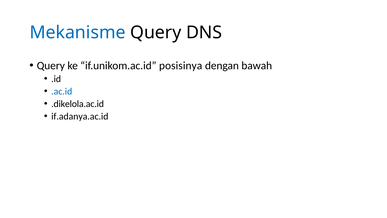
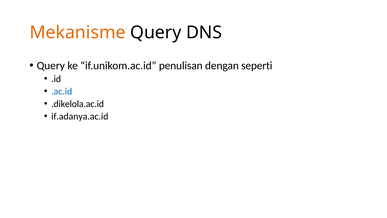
Mekanisme colour: blue -> orange (78, 33)
posisinya: posisinya -> penulisan (181, 65)
bawah: bawah -> seperti (257, 65)
